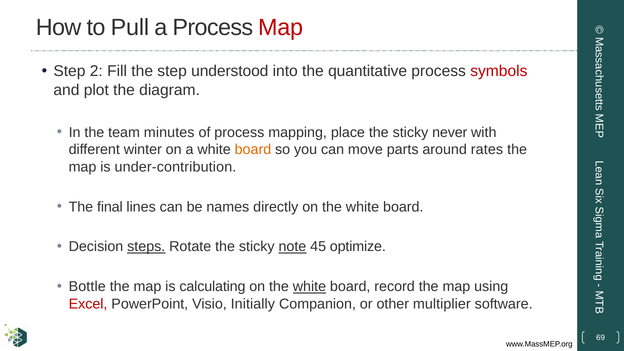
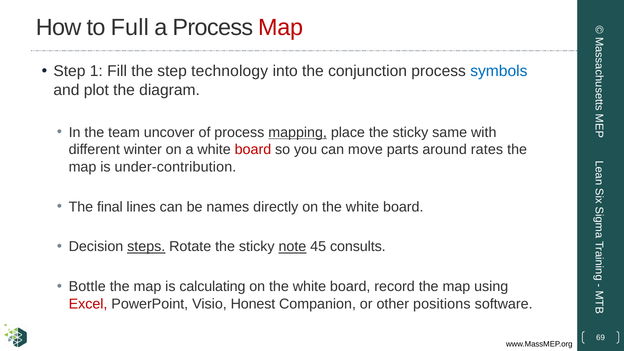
Pull: Pull -> Full (130, 28)
2: 2 -> 1 (96, 71)
understood: understood -> technology (230, 71)
quantitative: quantitative -> conjunction (368, 71)
symbols colour: red -> blue (499, 71)
minutes: minutes -> uncover (169, 133)
mapping underline: none -> present (298, 133)
never: never -> same (450, 133)
board colour: orange -> red (253, 150)
optimize: optimize -> consults (358, 247)
white underline: present -> none (309, 287)
Initially: Initially -> Honest (253, 304)
multiplier: multiplier -> positions (442, 304)
